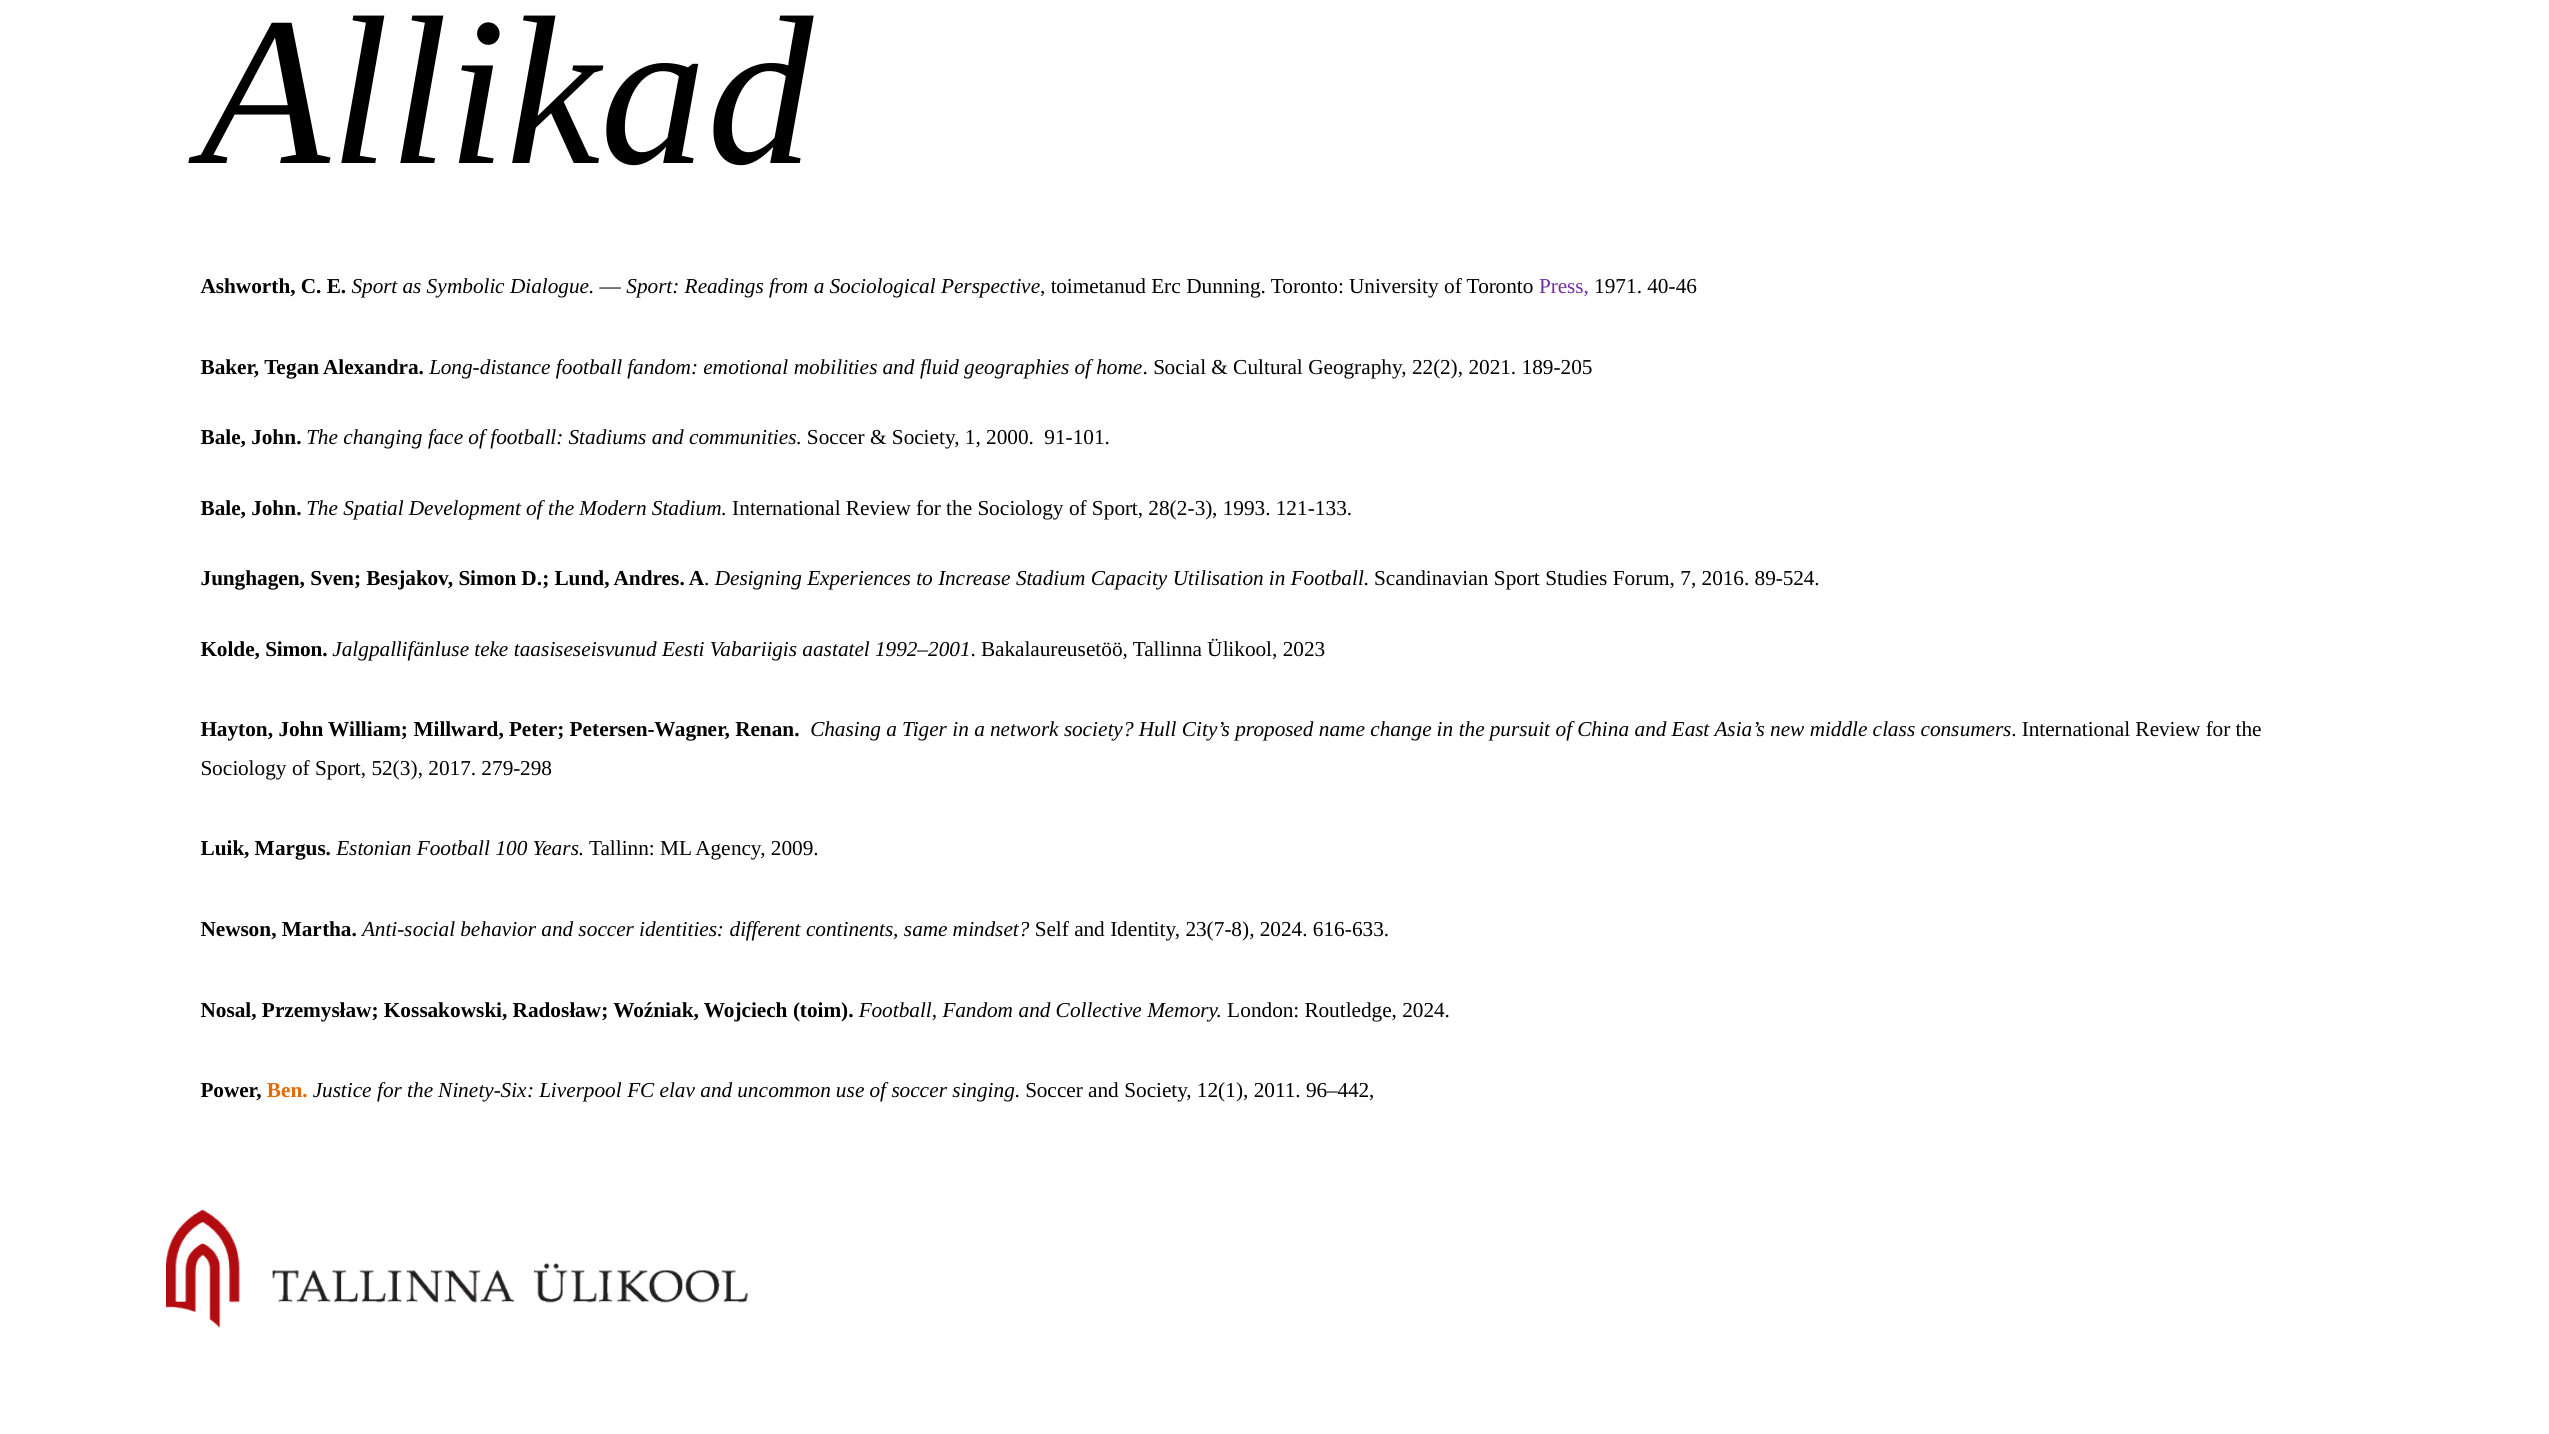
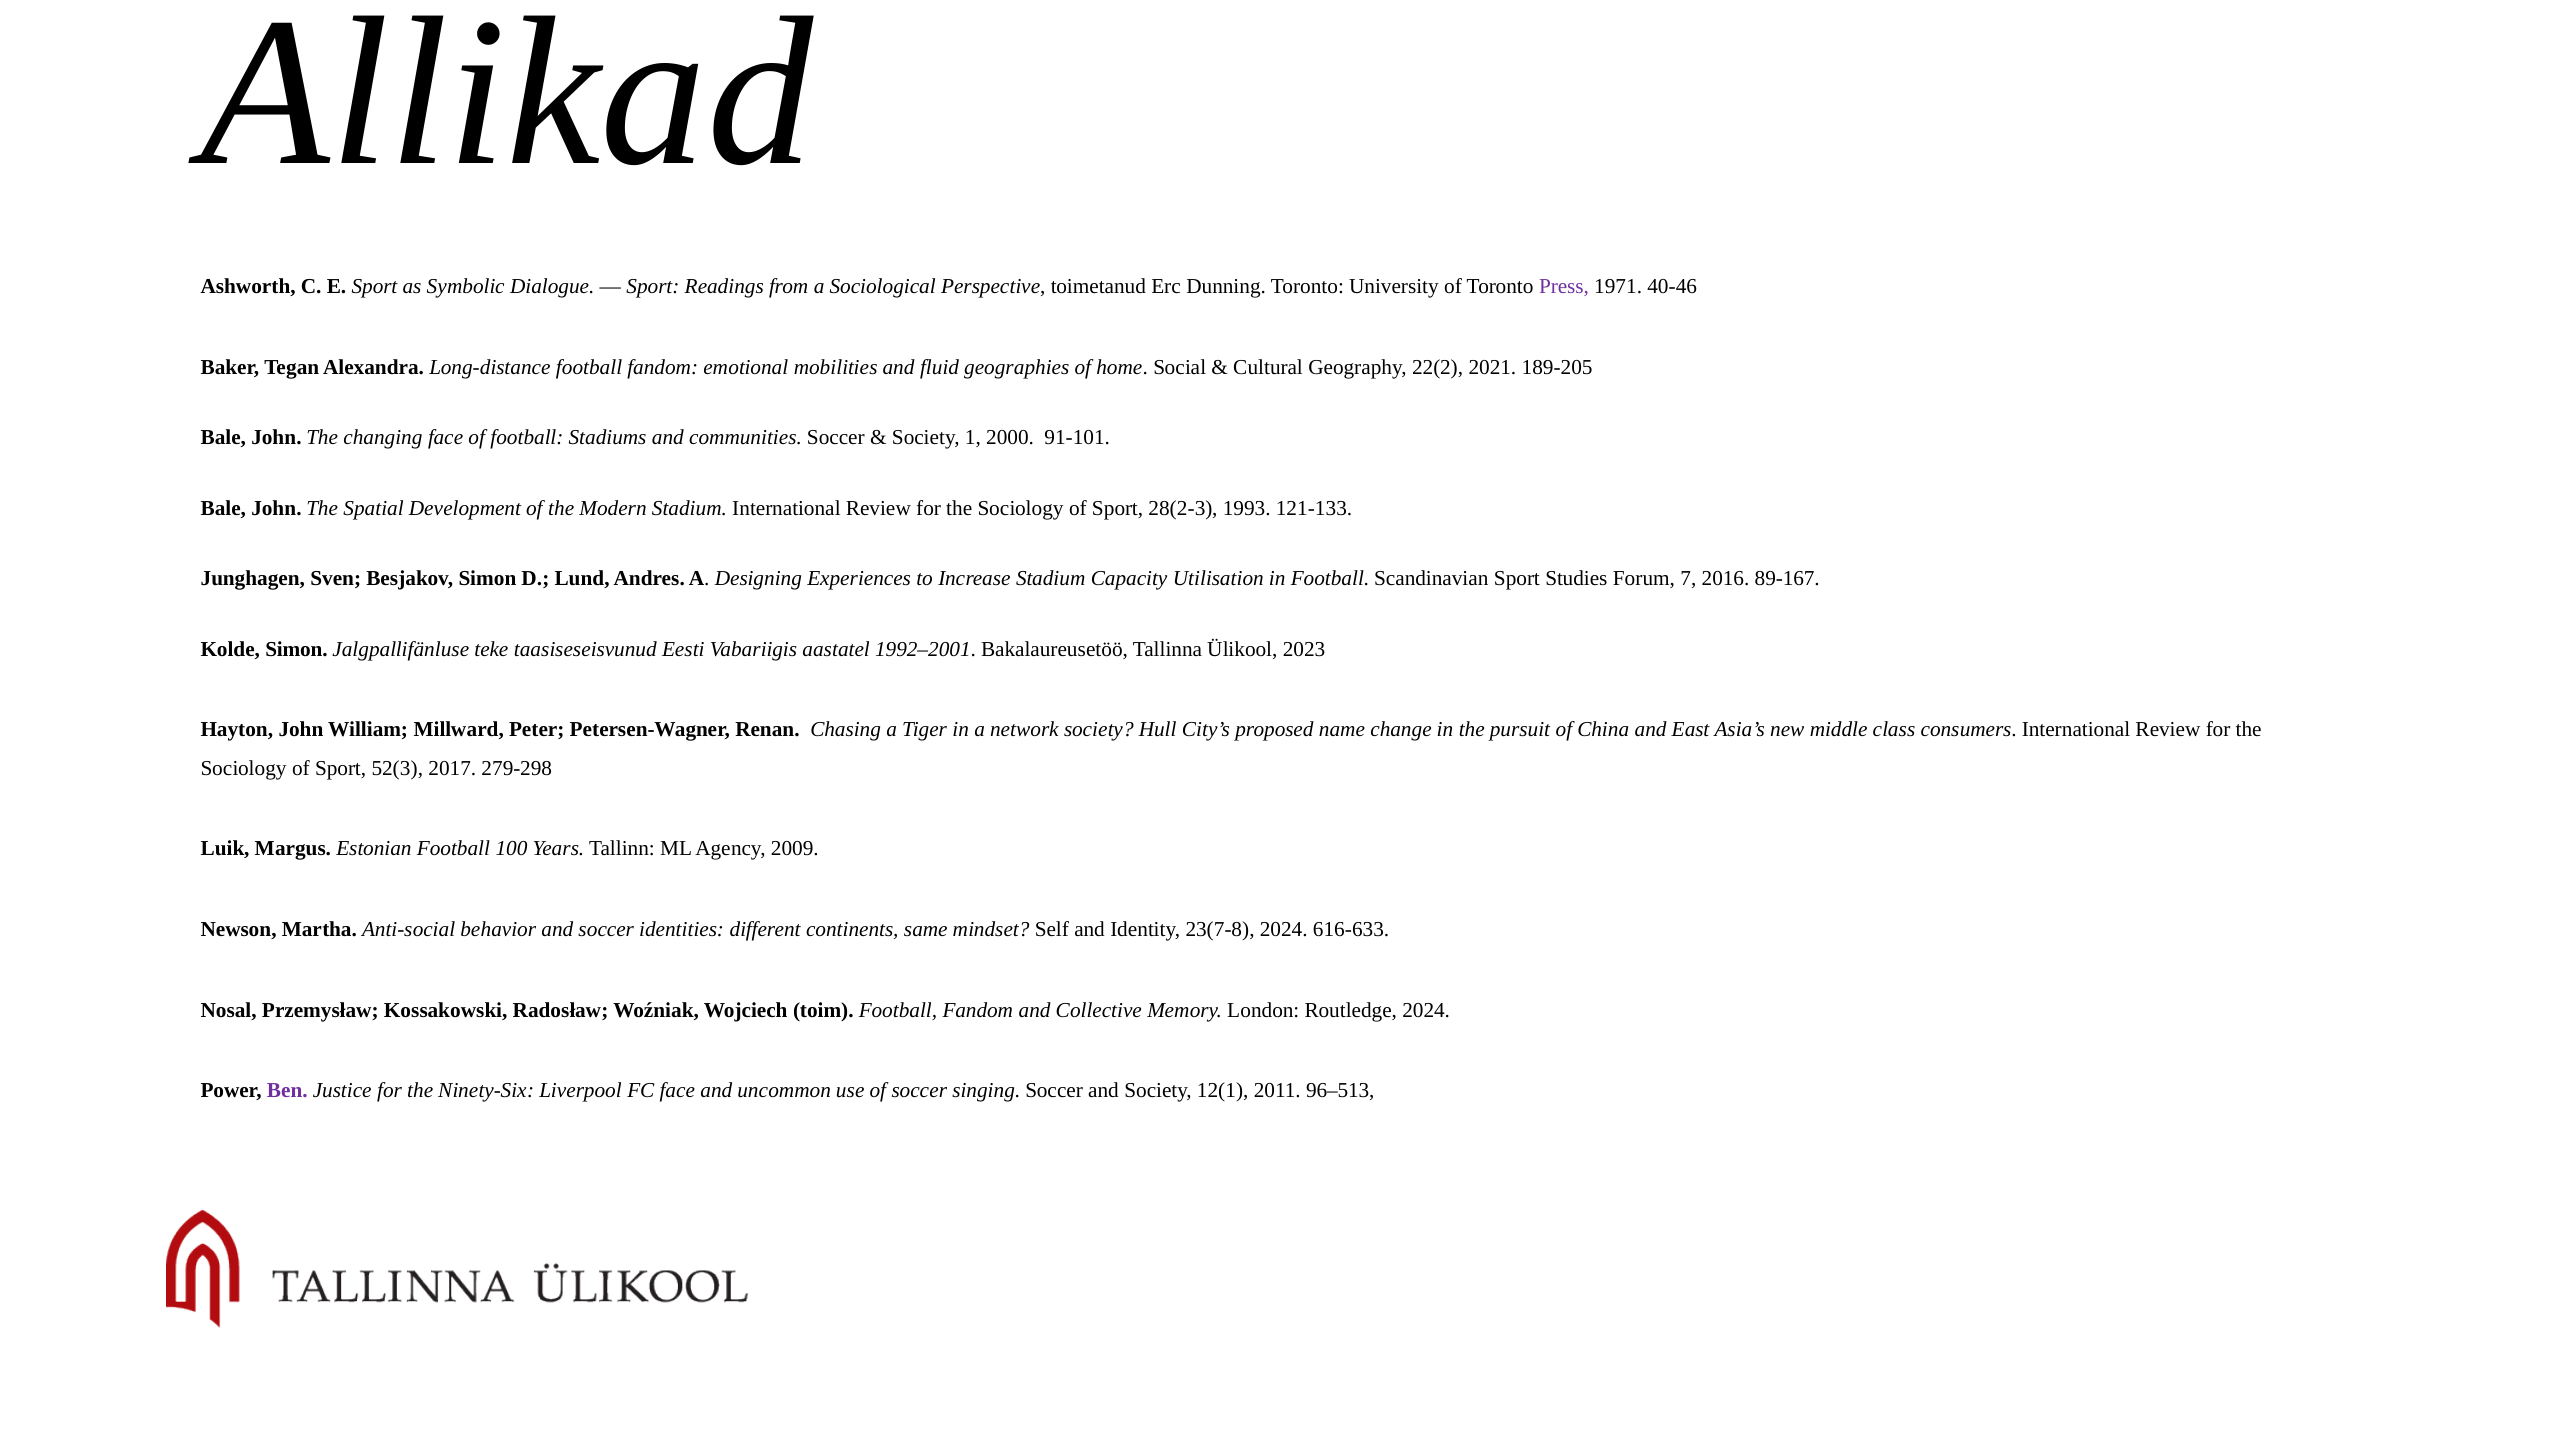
89-524: 89-524 -> 89-167 (1787, 579)
Ben colour: orange -> purple (287, 1091)
FC elav: elav -> face (677, 1091)
96–442: 96–442 -> 96–513 (1340, 1091)
